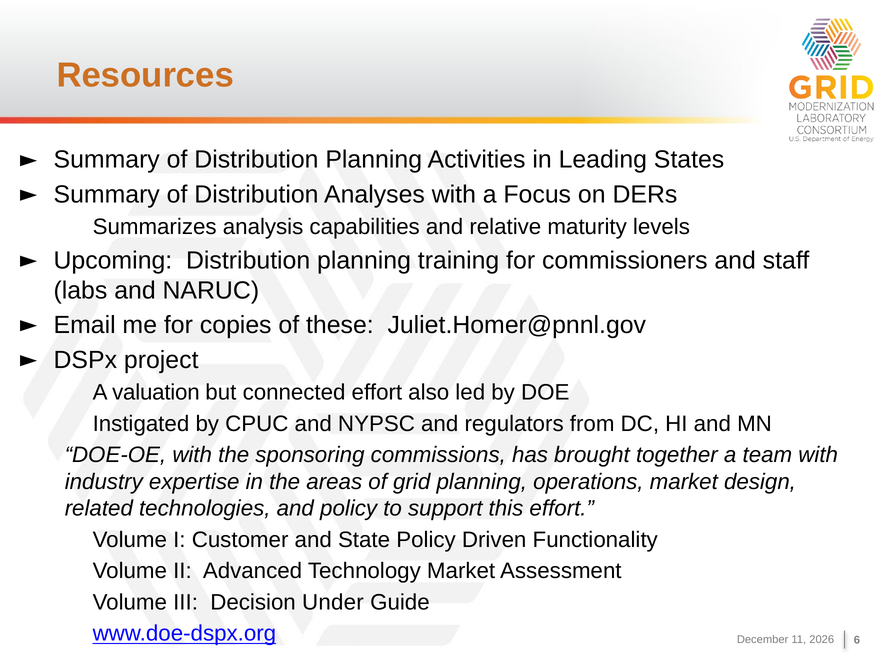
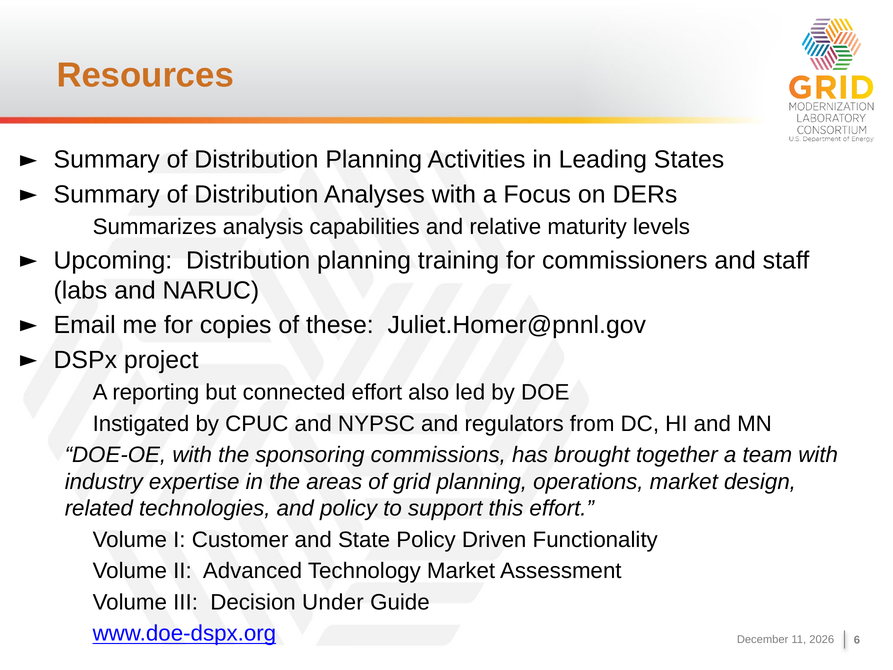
valuation: valuation -> reporting (156, 392)
